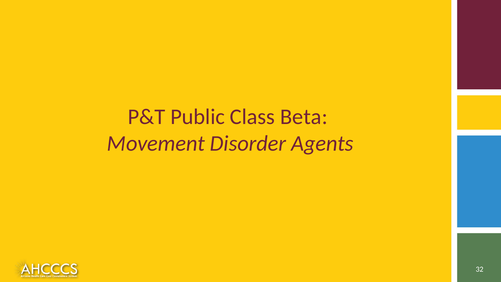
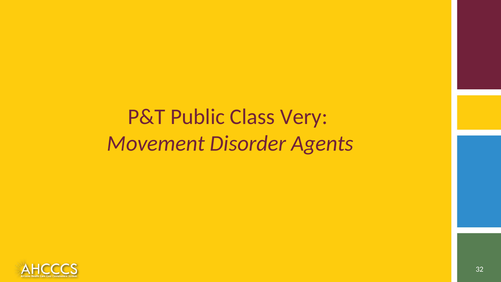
Beta: Beta -> Very (304, 117)
